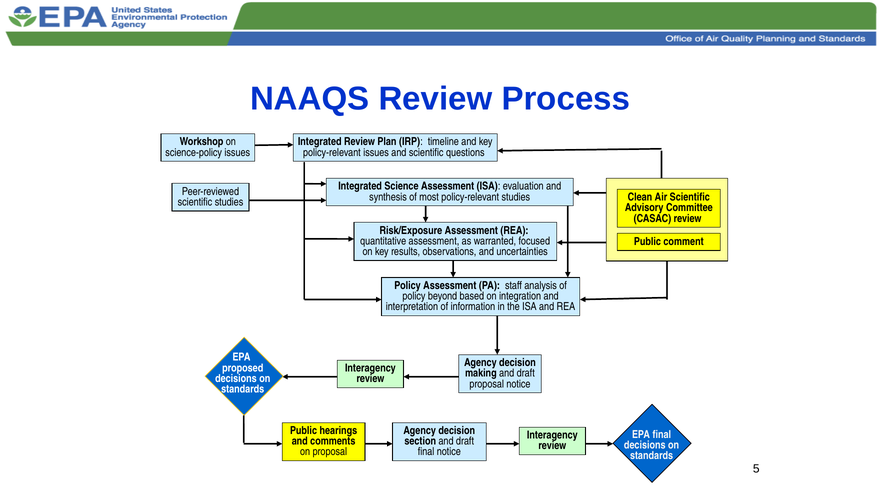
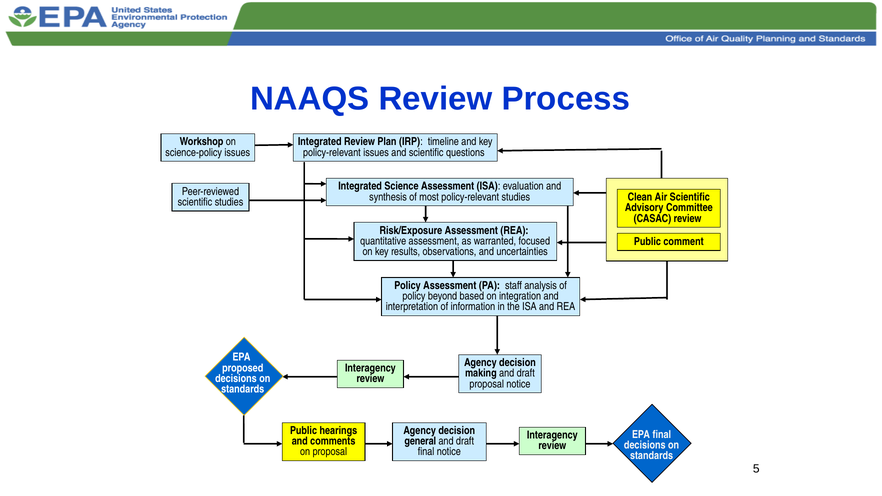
section: section -> general (420, 441)
